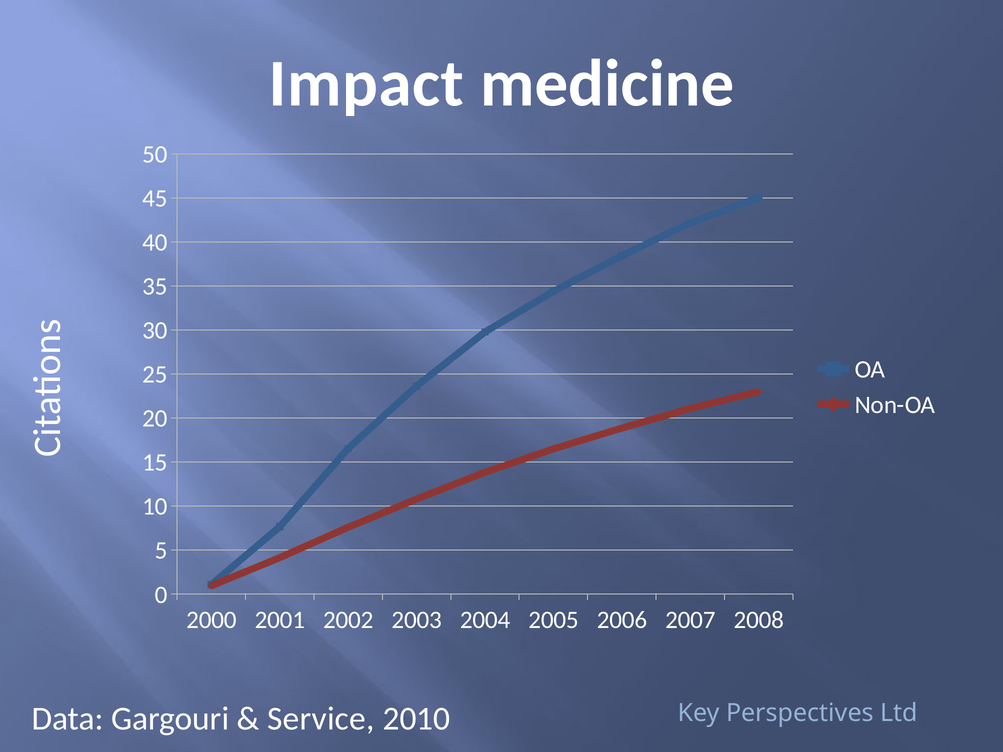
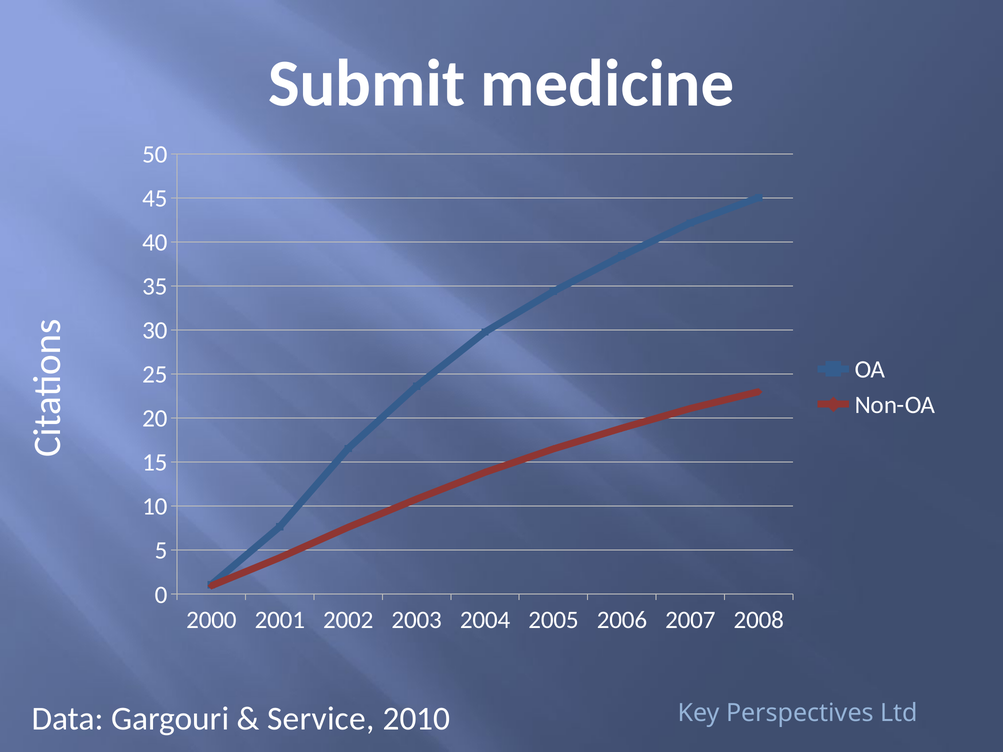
Impact: Impact -> Submit (367, 84)
